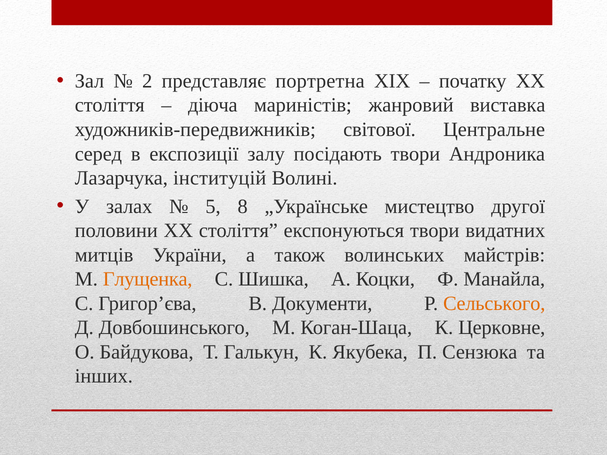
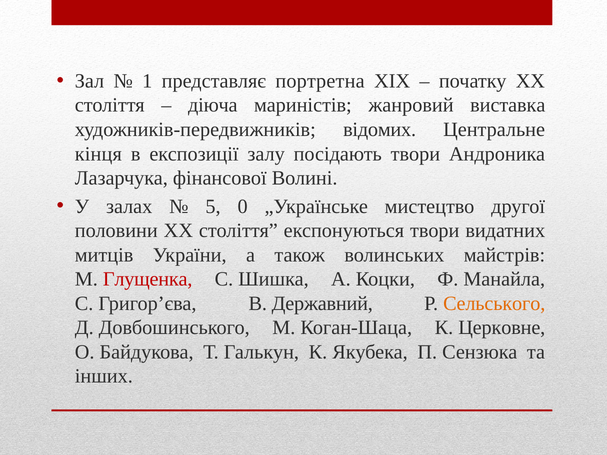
2: 2 -> 1 (147, 81)
світової: світової -> відомих (380, 130)
серед: серед -> кінця (98, 154)
інституцій: інституцій -> фінансової (220, 178)
8: 8 -> 0 (243, 207)
Глущенка colour: orange -> red (148, 279)
Документи: Документи -> Державний (322, 304)
